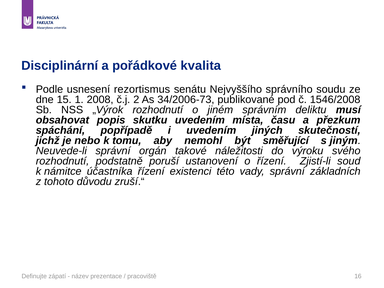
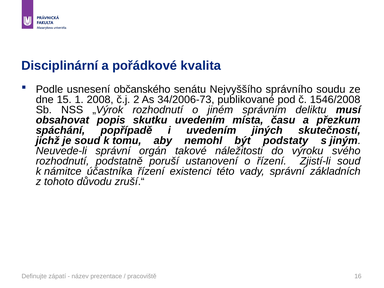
rezortismus: rezortismus -> občanského (142, 89)
je nebo: nebo -> soud (87, 141)
směřující: směřující -> podstaty (286, 141)
